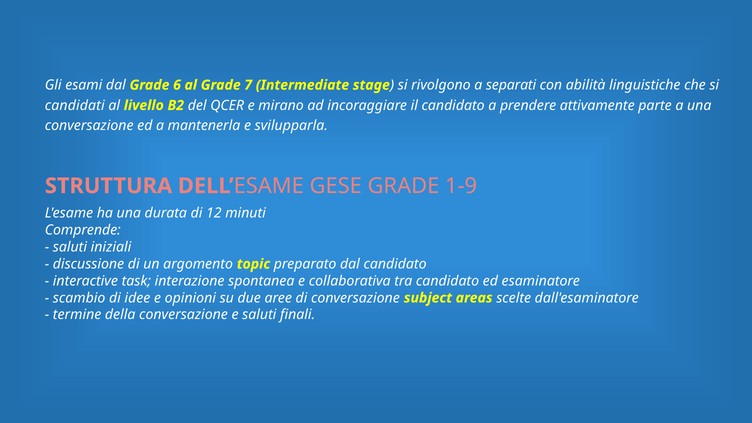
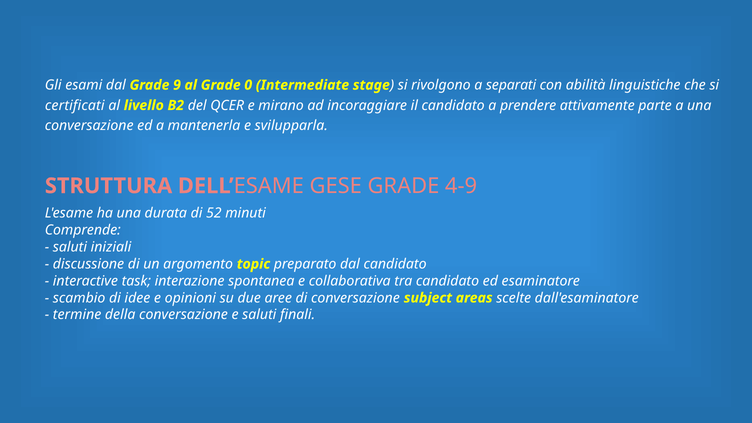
6: 6 -> 9 (177, 85)
7: 7 -> 0 (248, 85)
candidati: candidati -> certificati (75, 105)
1-9: 1-9 -> 4-9 (461, 186)
12: 12 -> 52 (214, 213)
